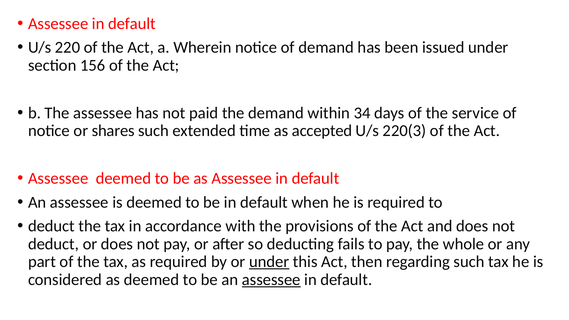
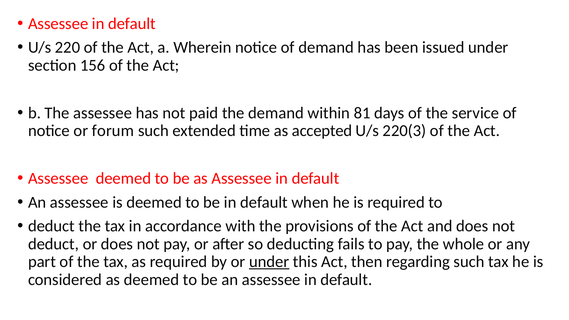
34: 34 -> 81 (362, 113)
shares: shares -> forum (113, 131)
assessee underline: present -> none (271, 280)
